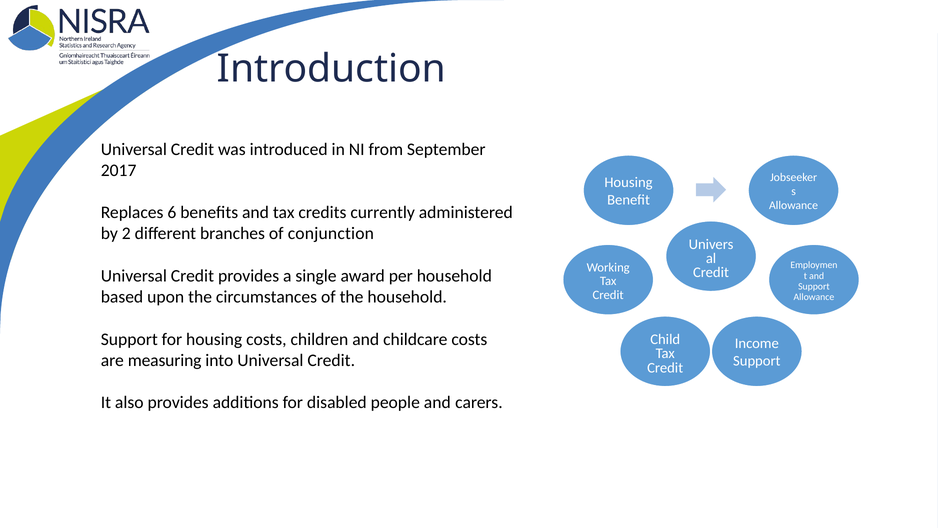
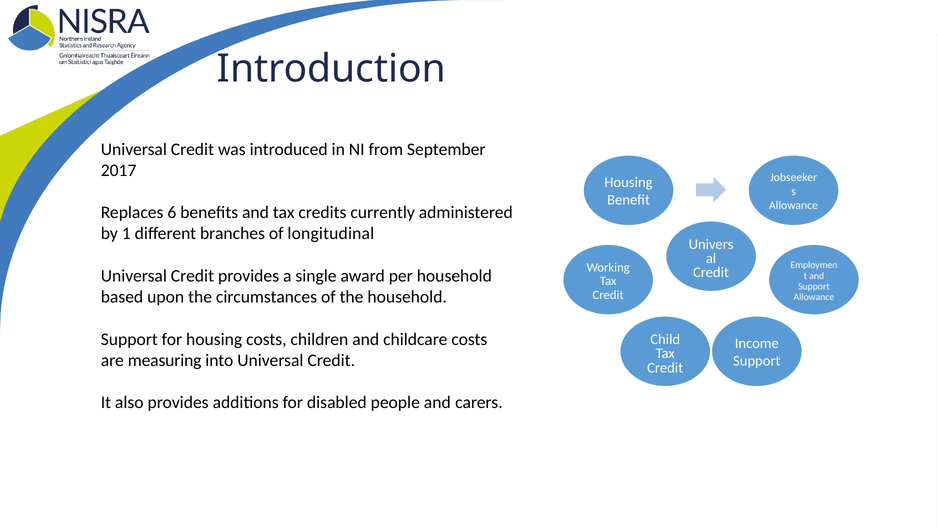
2: 2 -> 1 (126, 234)
conjunction: conjunction -> longitudinal (331, 234)
